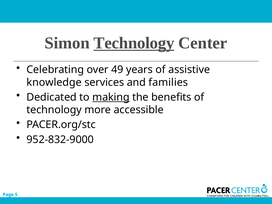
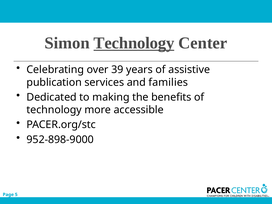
49: 49 -> 39 (117, 70)
knowledge: knowledge -> publication (54, 82)
making underline: present -> none (111, 97)
952-832-9000: 952-832-9000 -> 952-898-9000 (60, 140)
